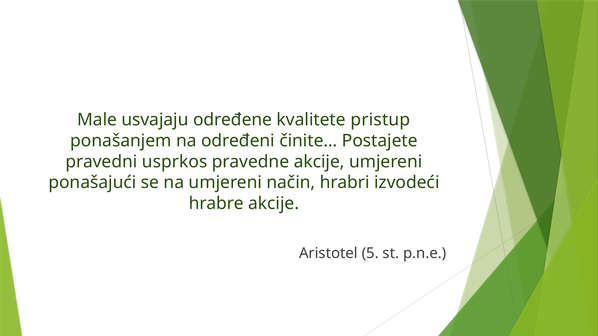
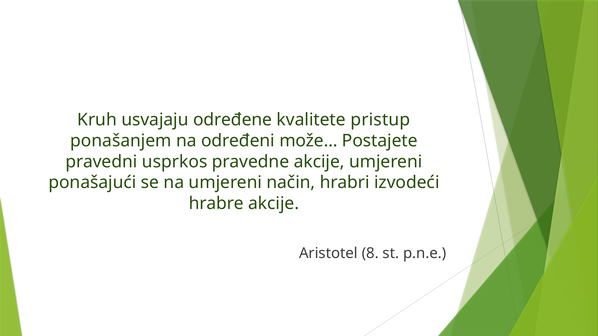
Male: Male -> Kruh (97, 120)
činite…: činite… -> može… (308, 141)
5: 5 -> 8 (370, 253)
